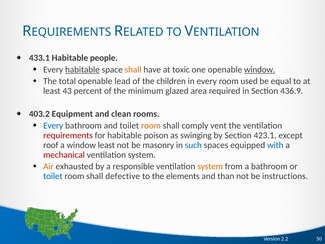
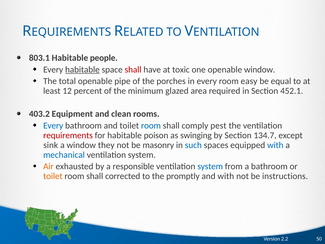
433.1: 433.1 -> 803.1 (39, 58)
shall colour: orange -> red (133, 69)
window underline: present -> none (260, 69)
lead: lead -> pipe (122, 81)
children: children -> porches (171, 81)
used: used -> easy (249, 81)
43: 43 -> 12 (67, 91)
436.9: 436.9 -> 452.1 (292, 91)
room colour: orange -> blue (151, 125)
vent: vent -> pest (218, 125)
423.1: 423.1 -> 134.7 (265, 135)
roof: roof -> sink (51, 145)
window least: least -> they (106, 145)
mechanical colour: red -> blue (64, 155)
system colour: orange -> blue (210, 166)
toilet colour: blue -> orange (53, 176)
defective: defective -> corrected (123, 176)
elements: elements -> promptly (183, 176)
and than: than -> with (226, 176)
